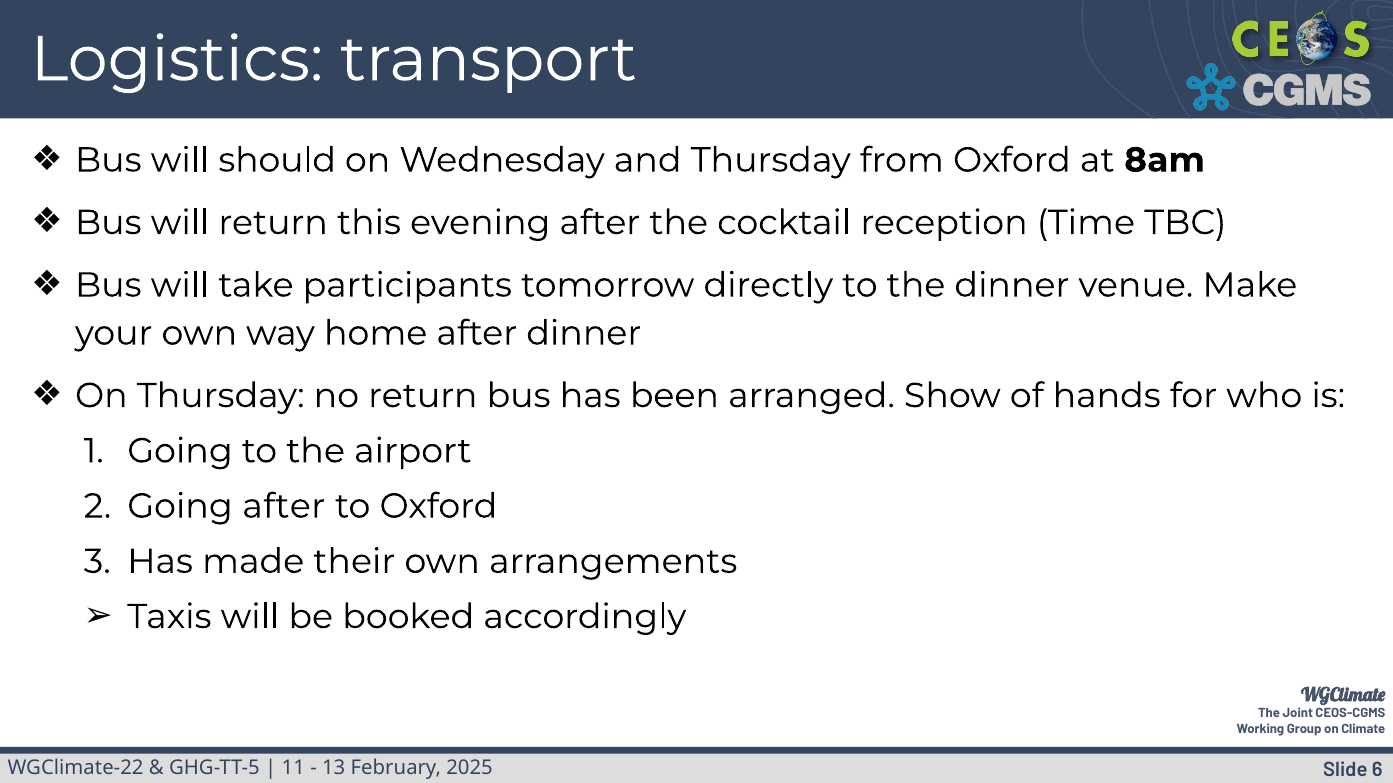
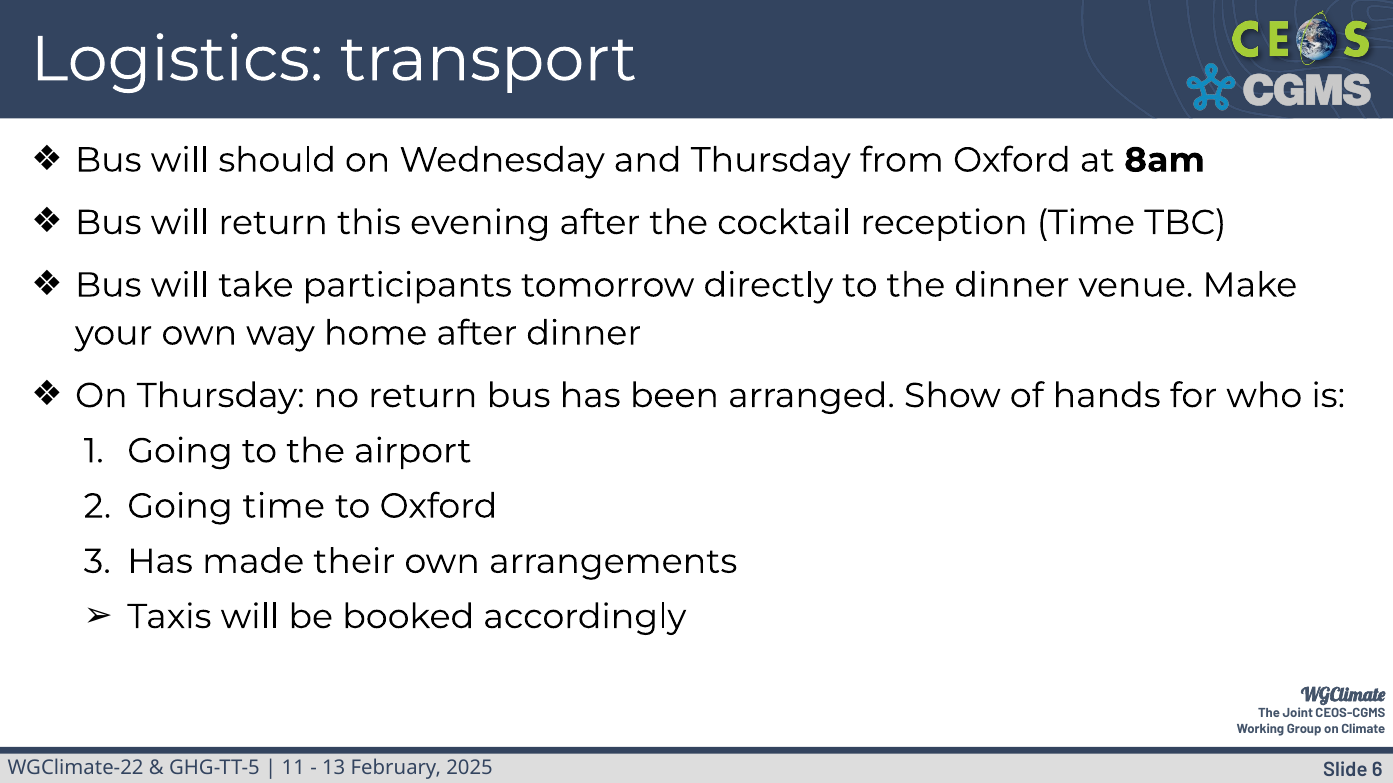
Going after: after -> time (284, 507)
